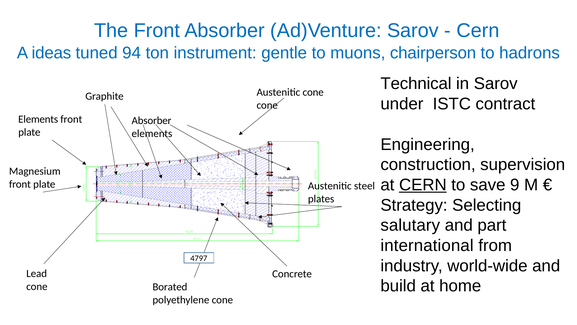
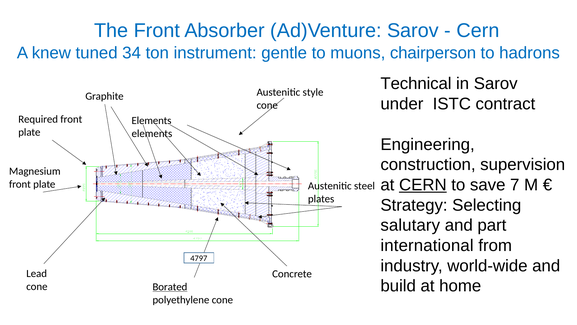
ideas: ideas -> knew (51, 53)
94: 94 -> 34 (132, 53)
Austenitic cone: cone -> style (313, 92)
Elements: Elements -> Required (38, 119)
Absorber: Absorber -> Elements (152, 120)
9: 9 -> 7 (515, 185)
Borated underline: none -> present (170, 286)
